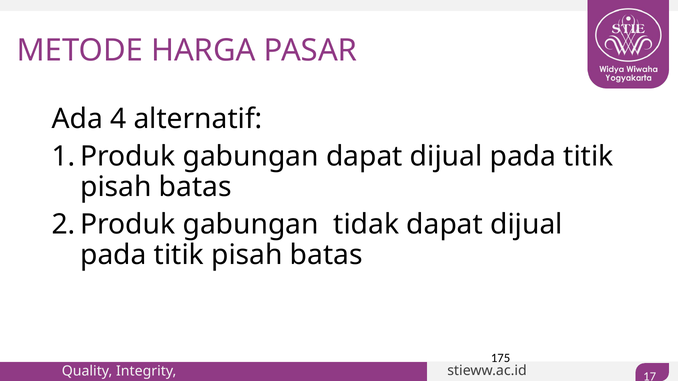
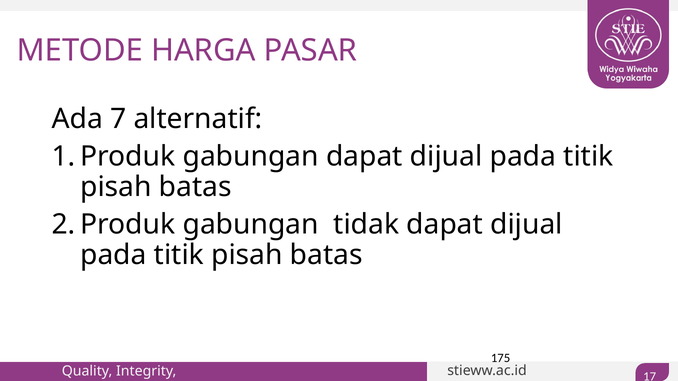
4: 4 -> 7 (118, 119)
